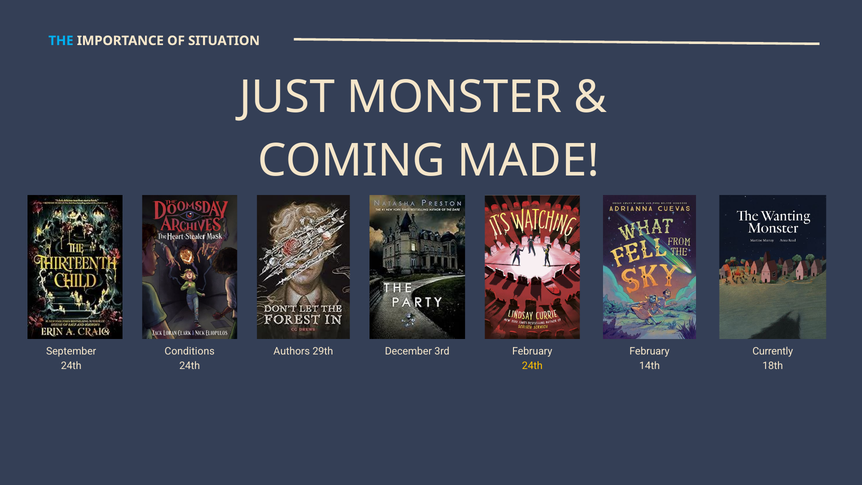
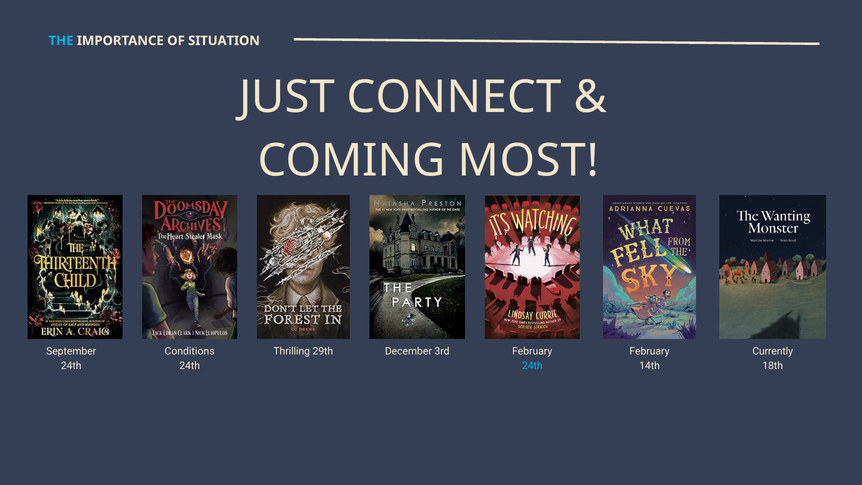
MONSTER: MONSTER -> CONNECT (454, 97)
MADE: MADE -> MOST (528, 161)
Authors: Authors -> Thrilling (292, 351)
24th colour: yellow -> light blue (532, 366)
